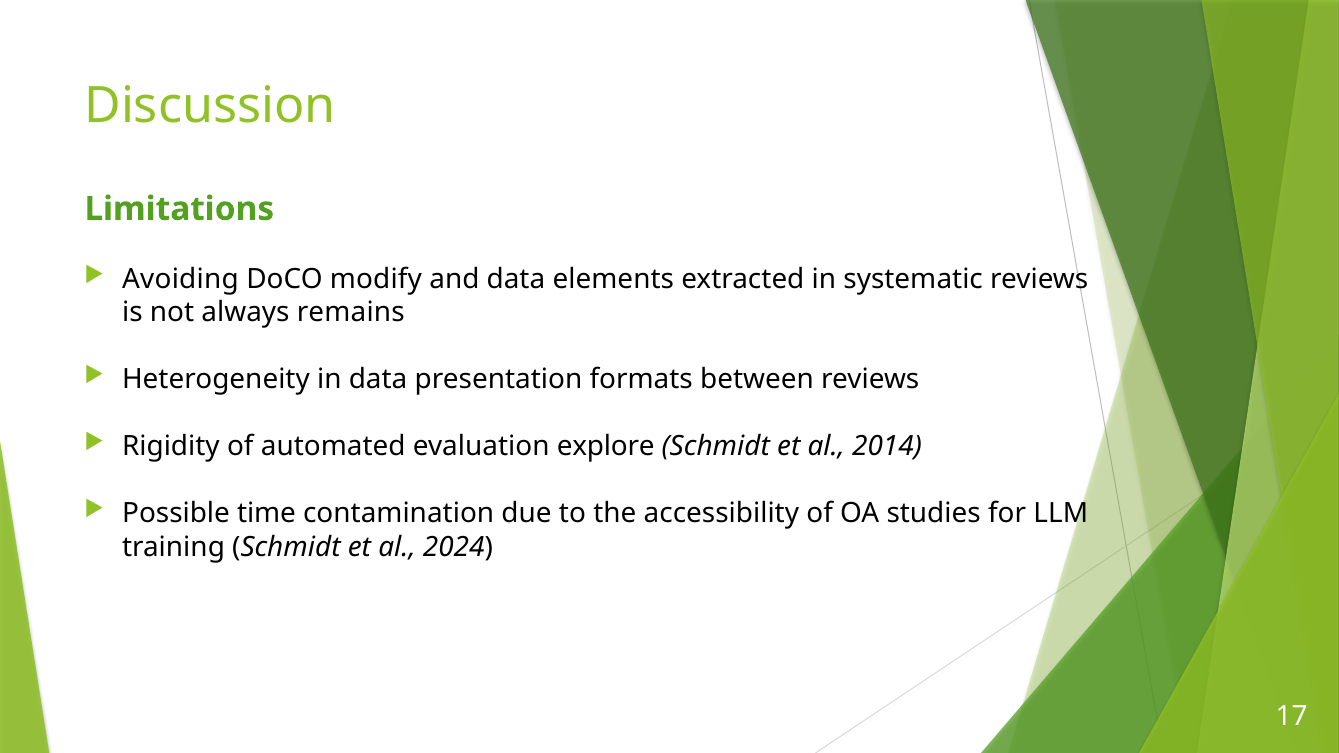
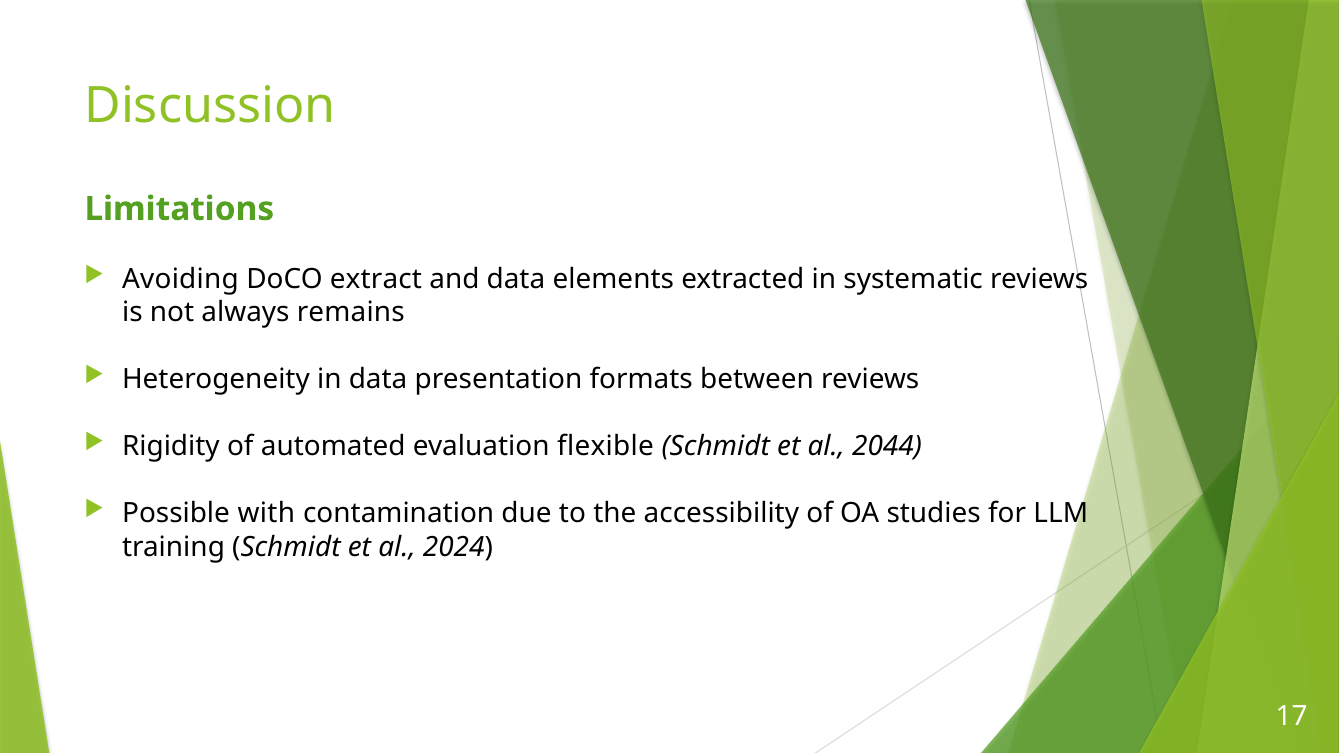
modify: modify -> extract (376, 279)
explore: explore -> flexible (606, 446)
2014: 2014 -> 2044 (887, 446)
time: time -> with (266, 513)
